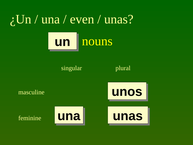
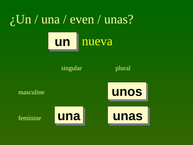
nouns: nouns -> nueva (97, 41)
